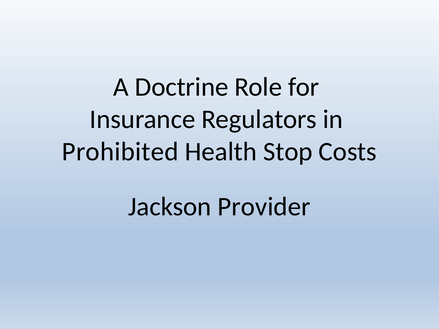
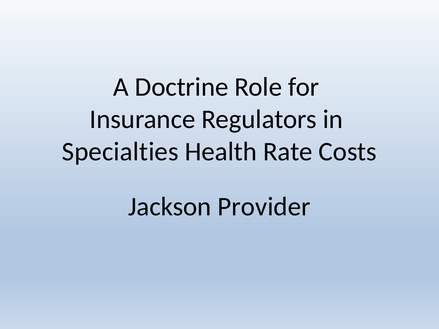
Prohibited: Prohibited -> Specialties (120, 152)
Stop: Stop -> Rate (288, 152)
